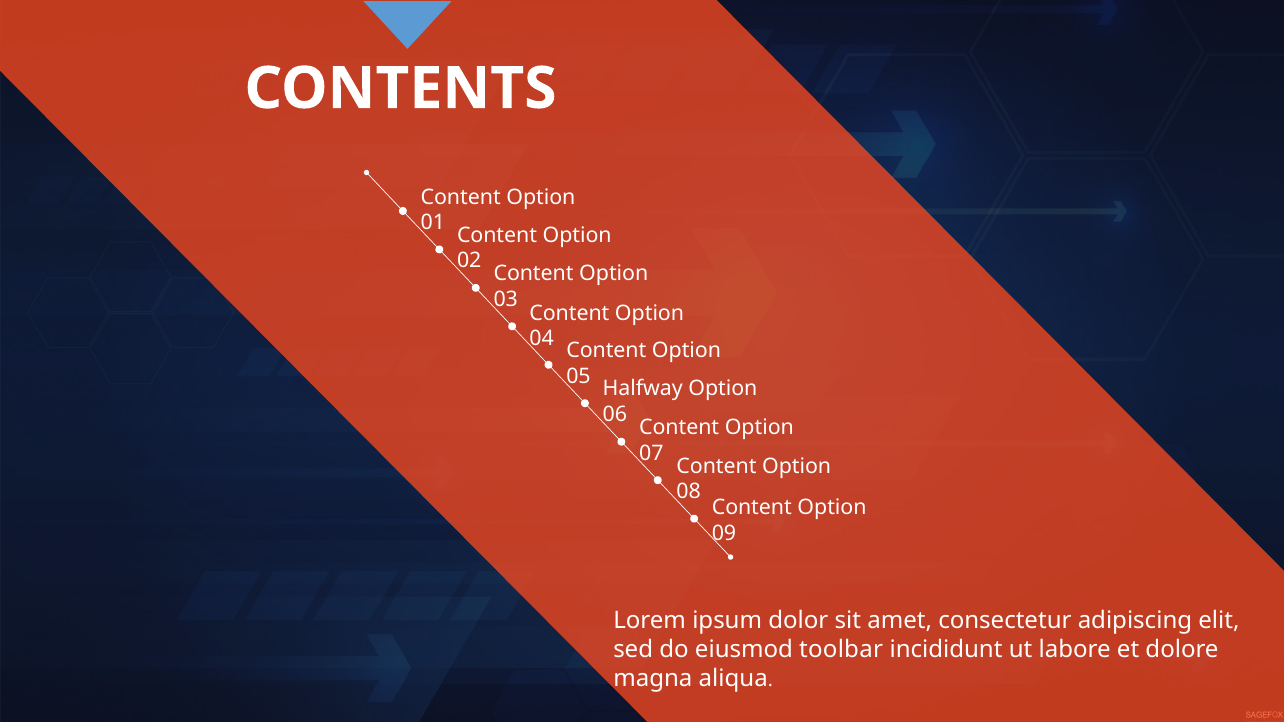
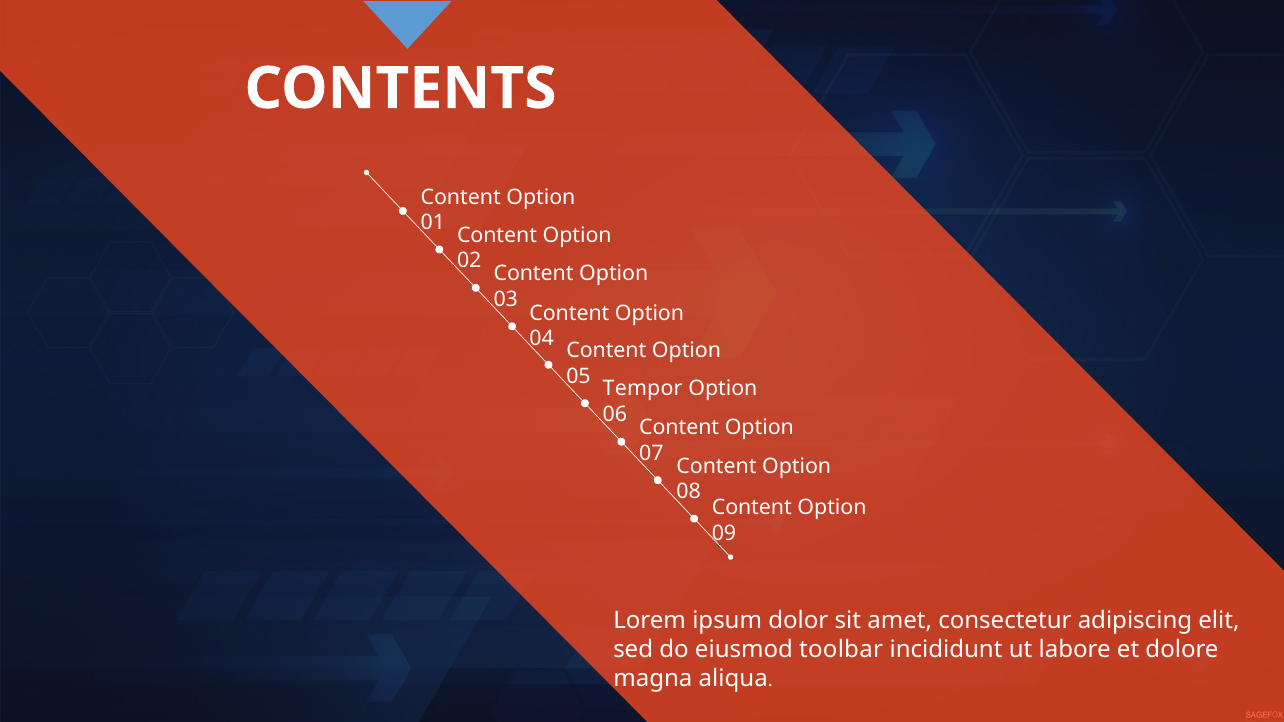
Halfway: Halfway -> Tempor (643, 389)
